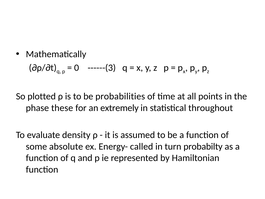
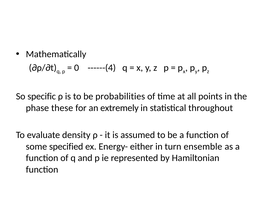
------(3: ------(3 -> ------(4 (102, 68)
plotted: plotted -> specific (42, 96)
absolute: absolute -> specified (66, 146)
called: called -> either (142, 146)
probabilty: probabilty -> ensemble (203, 146)
